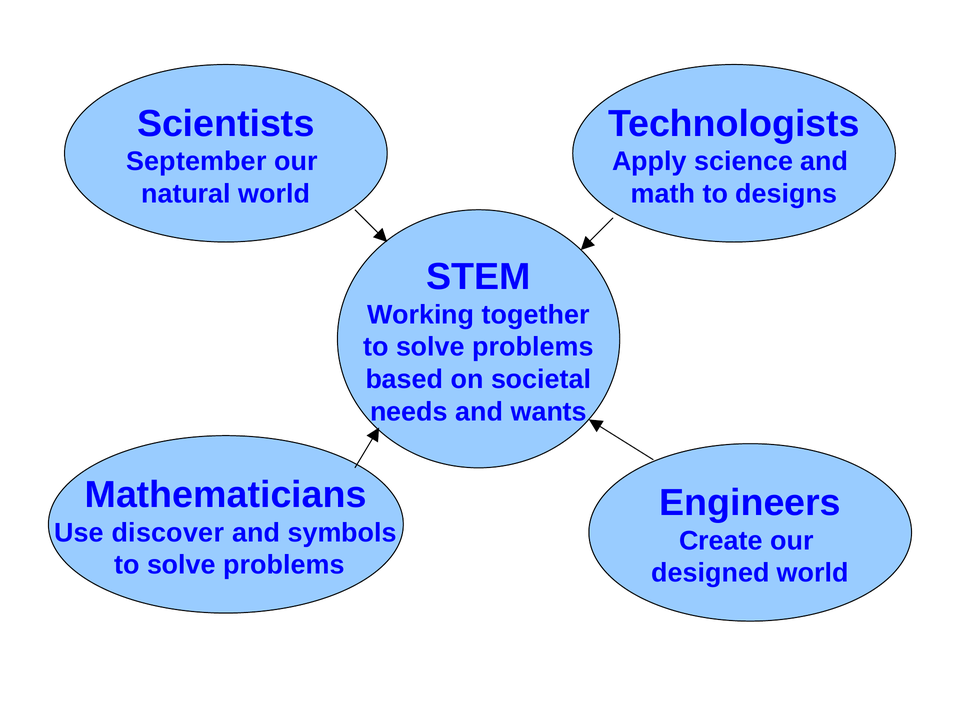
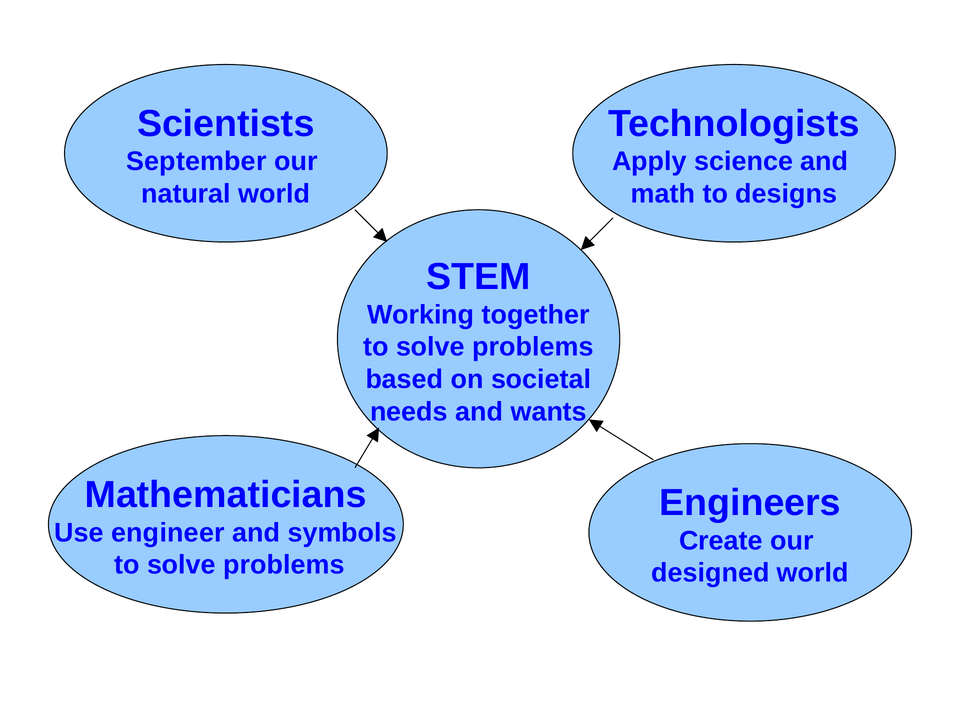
discover: discover -> engineer (168, 533)
